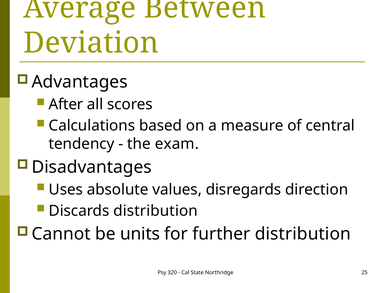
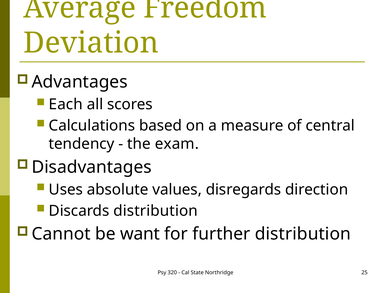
Between: Between -> Freedom (205, 8)
After: After -> Each (66, 104)
units: units -> want (140, 234)
